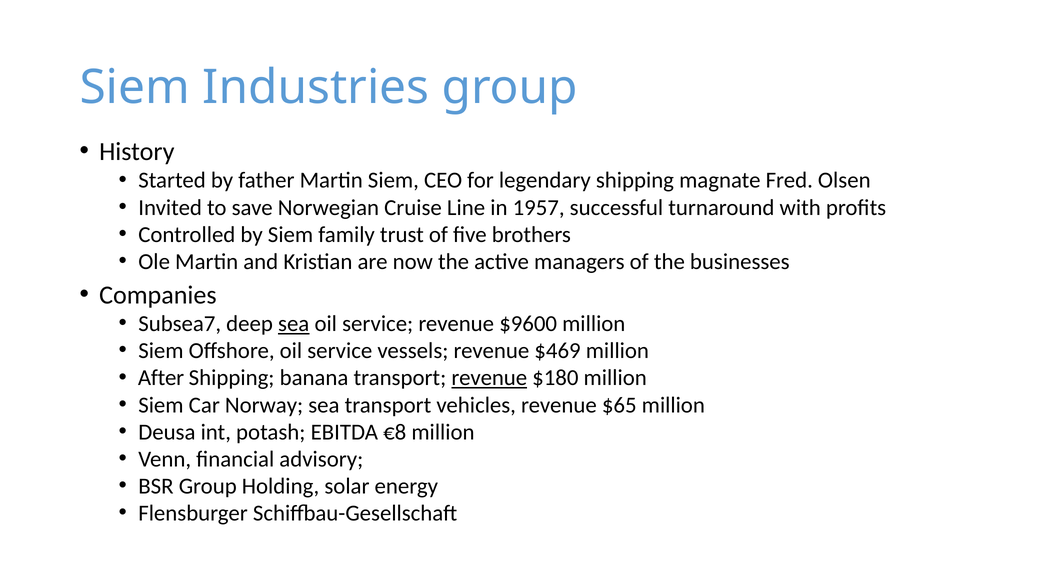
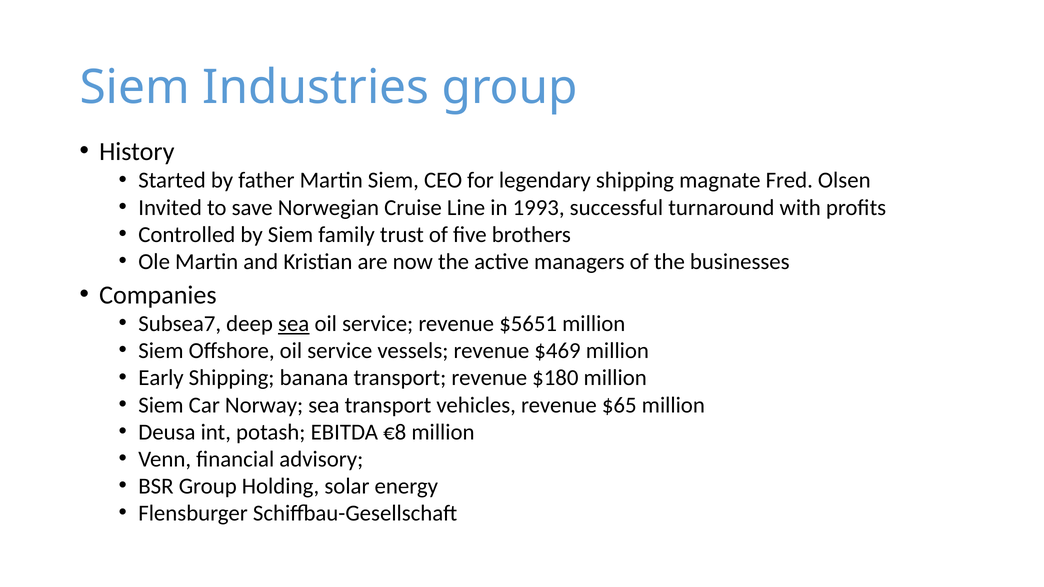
1957: 1957 -> 1993 (539, 208)
$9600: $9600 -> $5651 (528, 324)
After: After -> Early (161, 378)
revenue underline: present -> none (489, 378)
